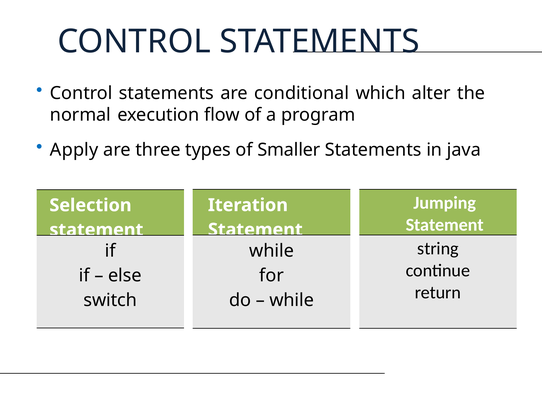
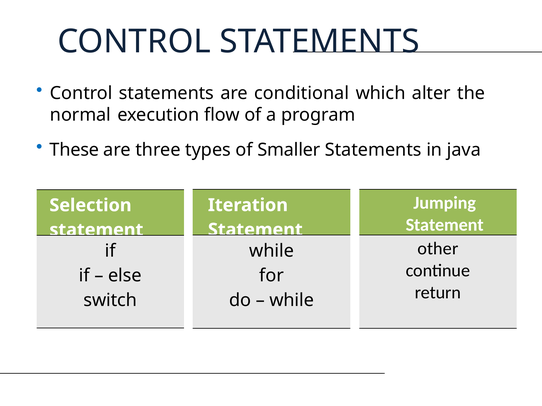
Apply: Apply -> These (74, 150)
string: string -> other (438, 249)
